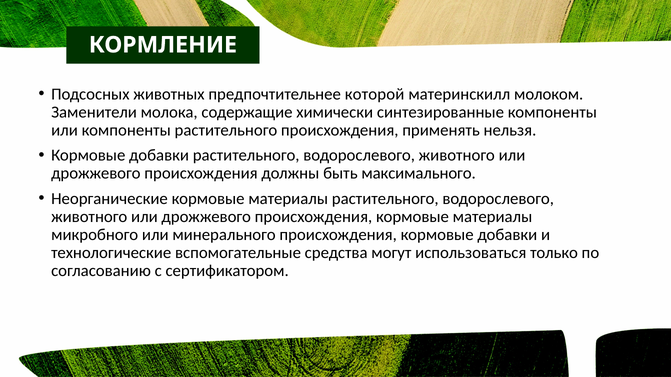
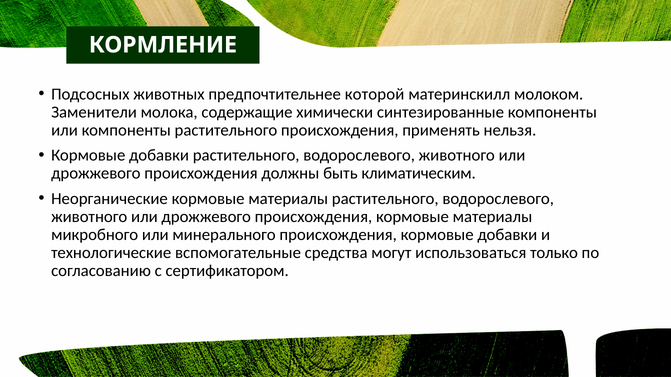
максимального: максимального -> климатическим (419, 174)
